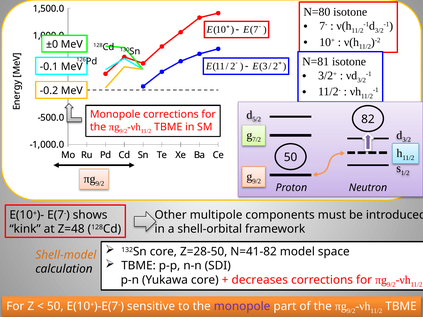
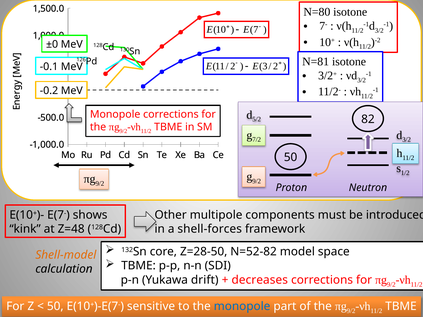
shell-orbital: shell-orbital -> shell-forces (210, 229)
N=41-82: N=41-82 -> N=52-82 (254, 252)
Yukawa core: core -> drift (205, 280)
monopole colour: purple -> blue (242, 307)
